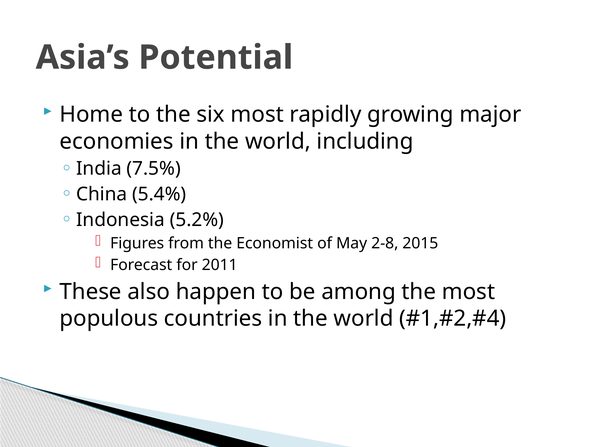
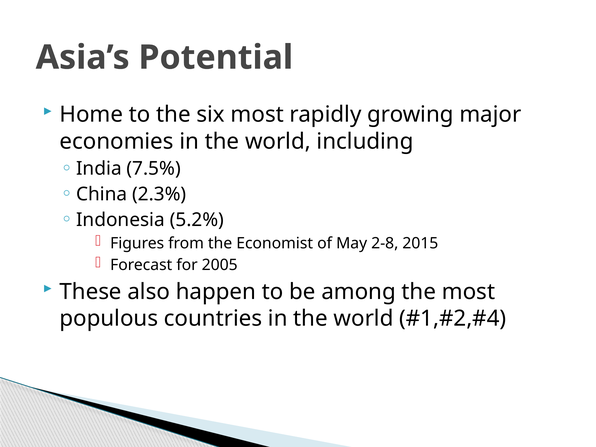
5.4%: 5.4% -> 2.3% (159, 194)
2011: 2011 -> 2005 (220, 265)
